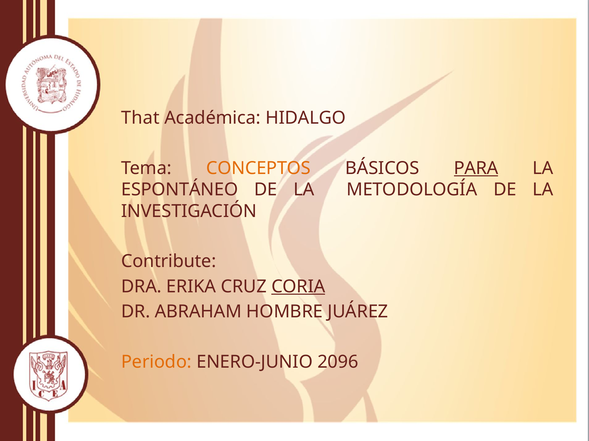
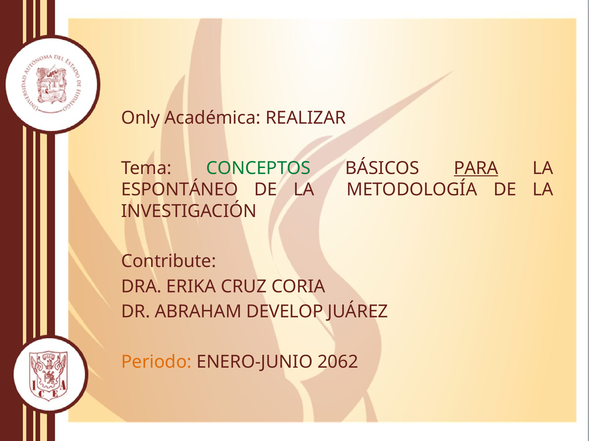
That: That -> Only (141, 118)
HIDALGO: HIDALGO -> REALIZAR (306, 118)
CONCEPTOS colour: orange -> green (259, 168)
CORIA underline: present -> none (298, 287)
HOMBRE: HOMBRE -> DEVELOP (285, 312)
2096: 2096 -> 2062 (338, 362)
